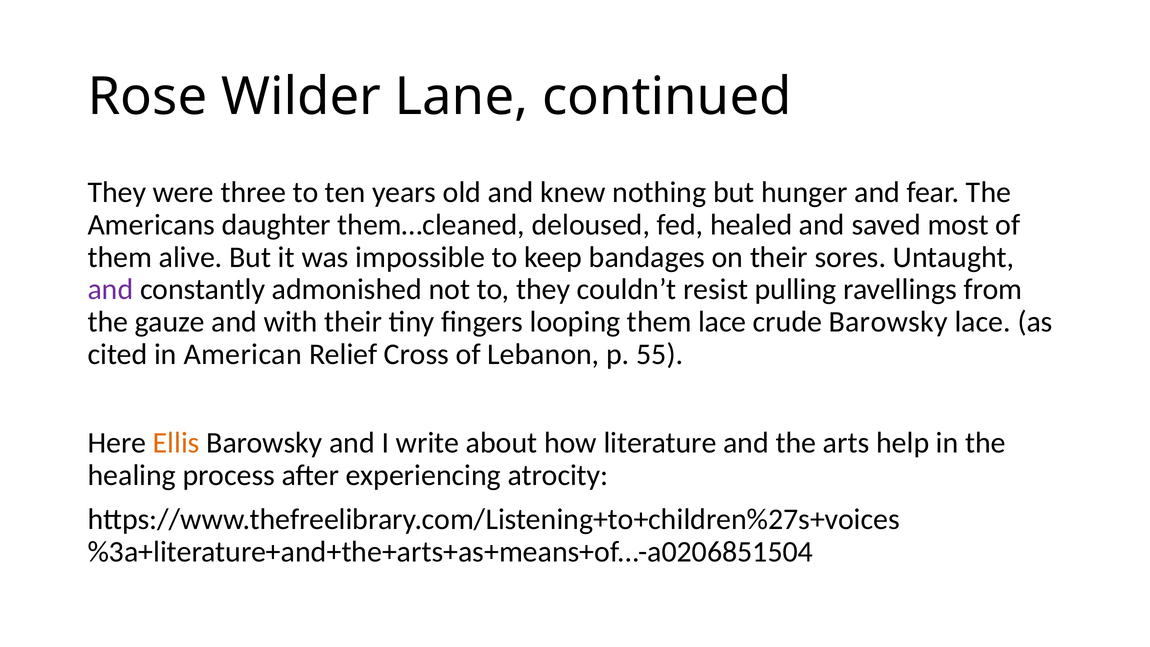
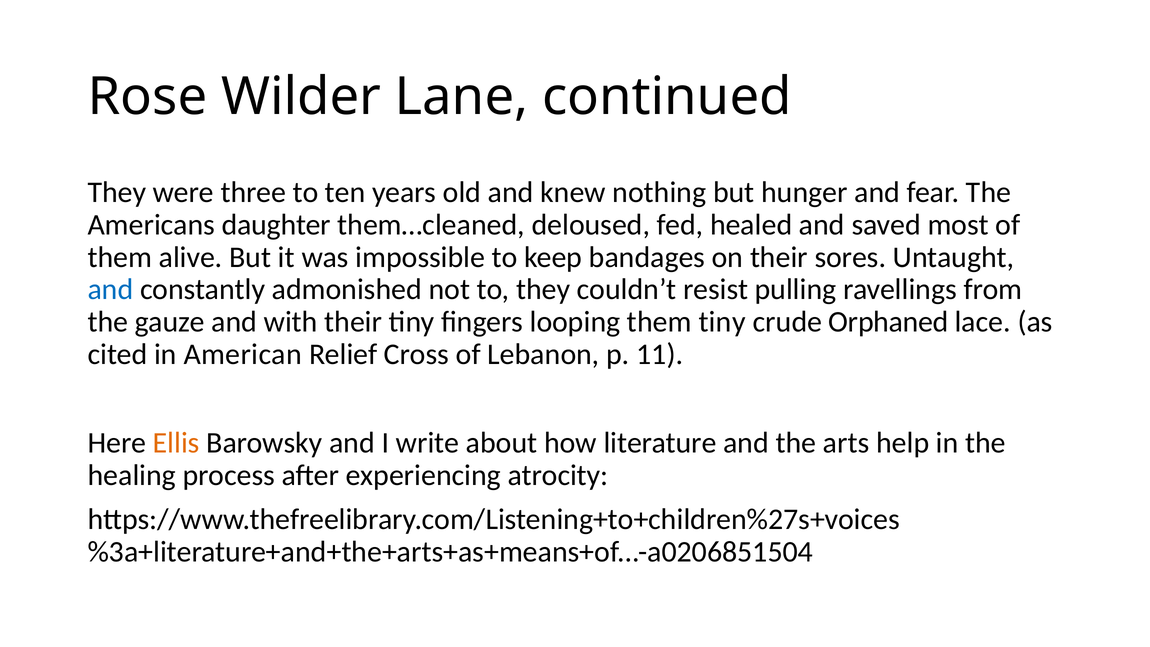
and colour: purple -> blue (111, 289)
them lace: lace -> tiny (722, 322)
crude Barowsky: Barowsky -> Orphaned (888, 322)
55: 55 -> 11 (660, 354)
